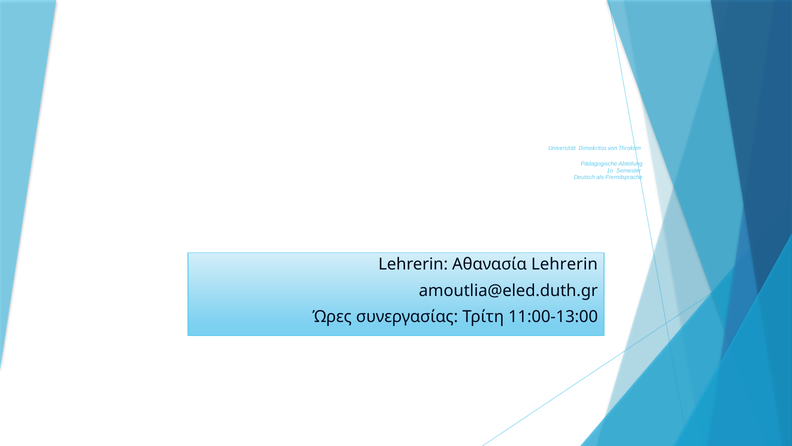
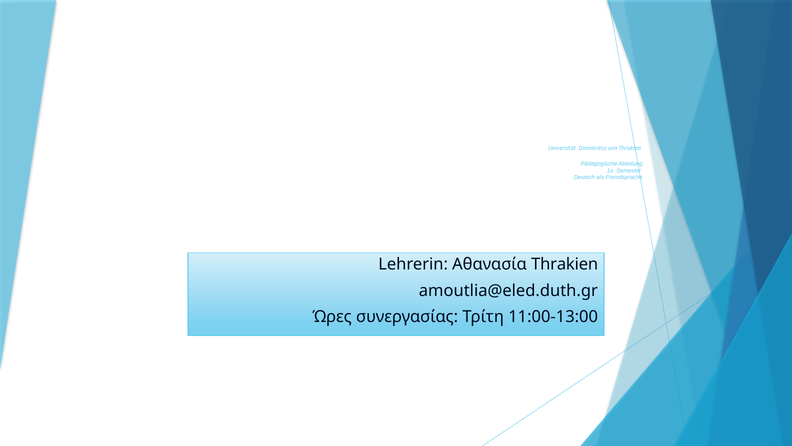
Aθανασία Lehrerin: Lehrerin -> Thrakien (565, 264)
